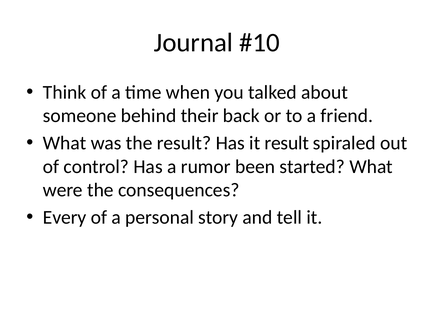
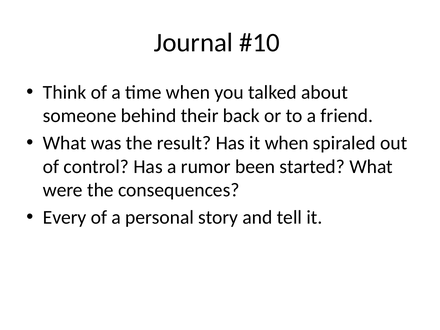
it result: result -> when (287, 143)
